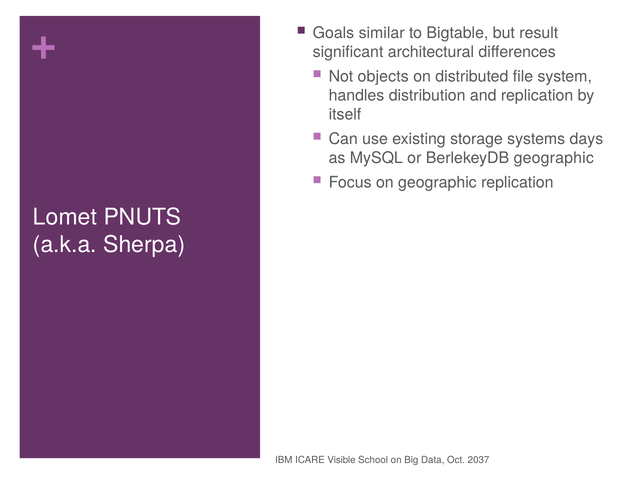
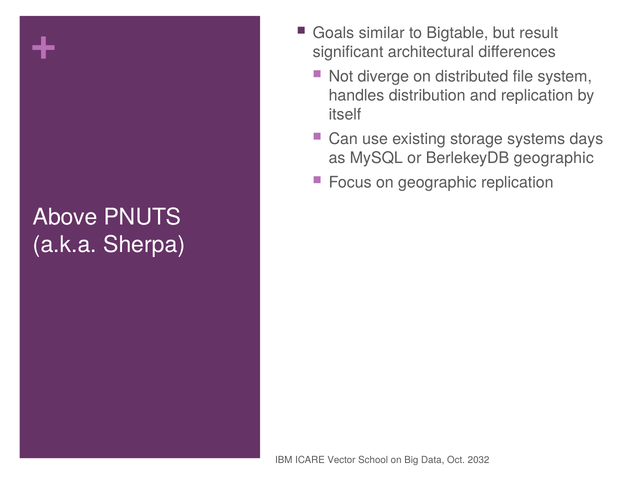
objects: objects -> diverge (383, 76)
Lomet: Lomet -> Above (65, 217)
Visible: Visible -> Vector (341, 460)
2037: 2037 -> 2032 (479, 460)
